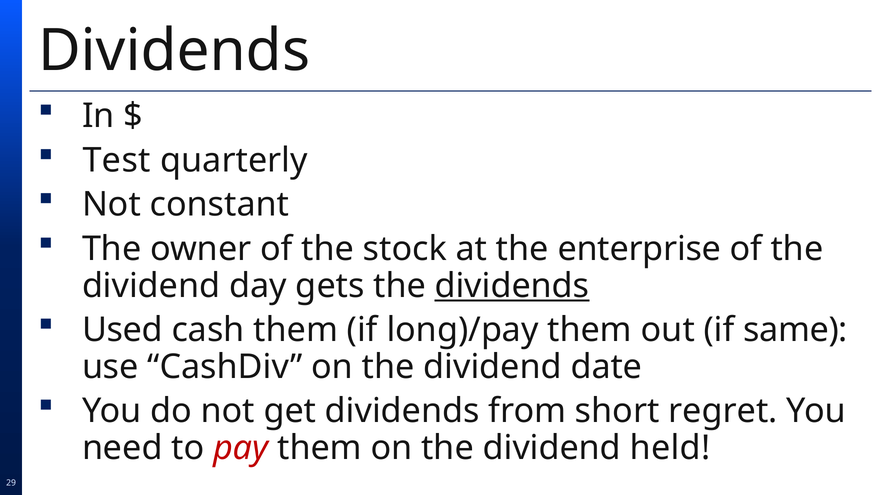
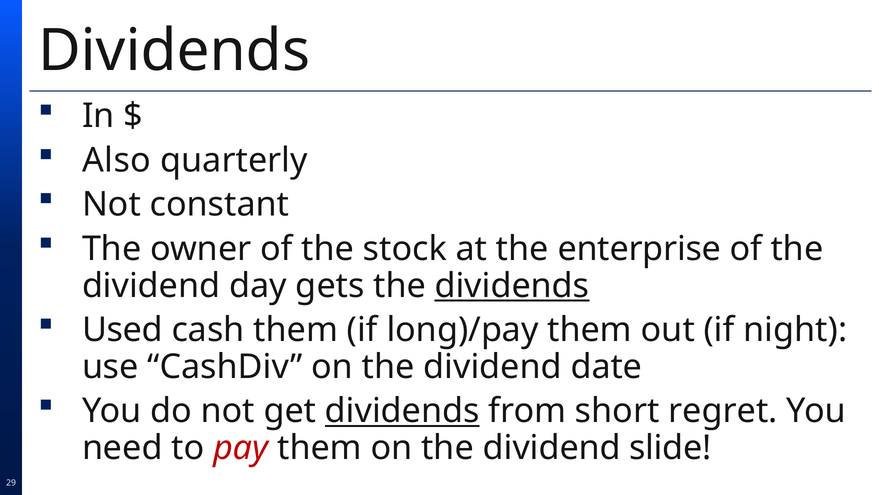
Test: Test -> Also (117, 160)
same: same -> night (795, 330)
dividends underline: none -> present (402, 411)
held: held -> slide (670, 448)
